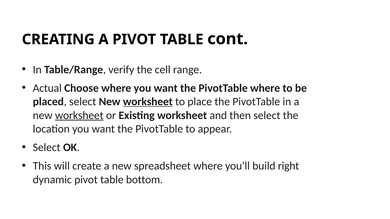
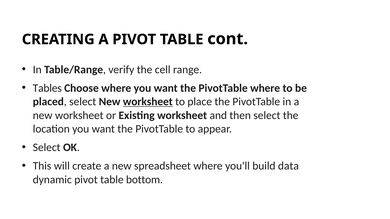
Actual: Actual -> Tables (47, 88)
worksheet underline: present -> none (79, 115)
right: right -> data (288, 166)
